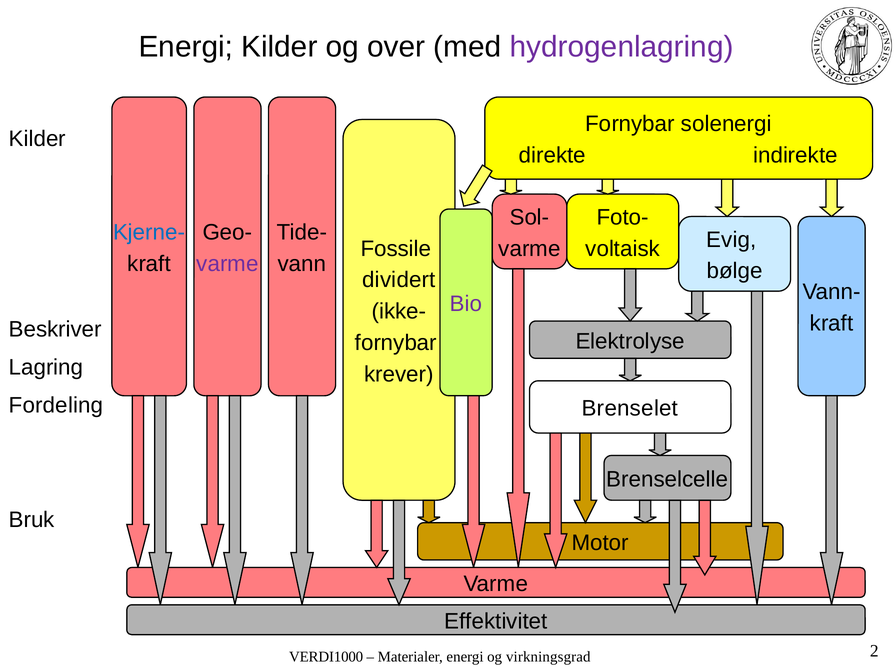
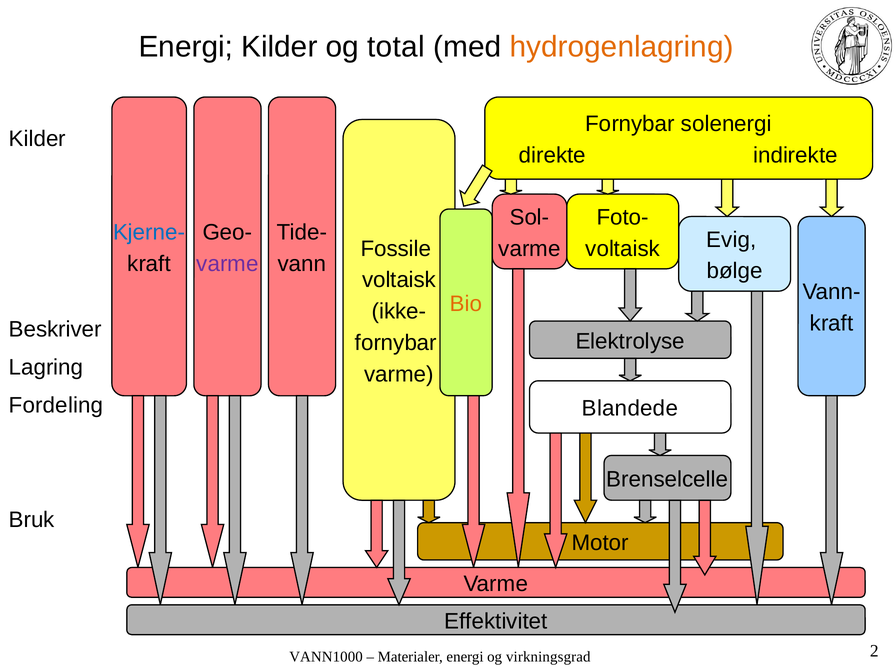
over: over -> total (396, 47)
hydrogenlagring colour: purple -> orange (622, 47)
dividert: dividert -> voltaisk (399, 280)
Bio colour: purple -> orange (466, 304)
krever: krever -> varme (399, 374)
Brenselet: Brenselet -> Blandede (630, 408)
VERDI1000: VERDI1000 -> VANN1000 (326, 656)
